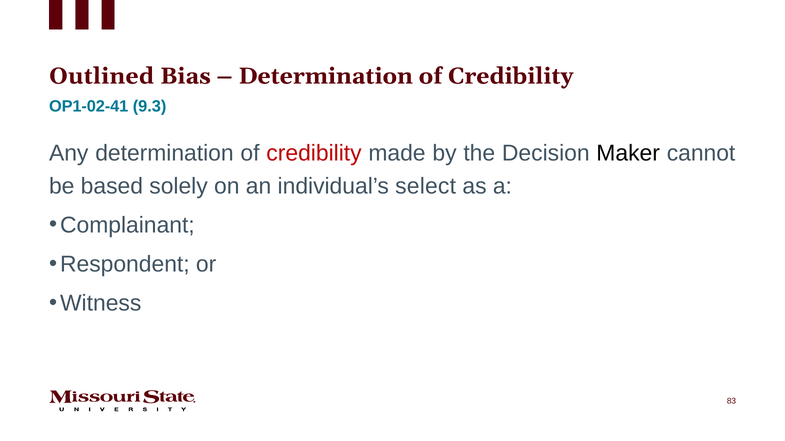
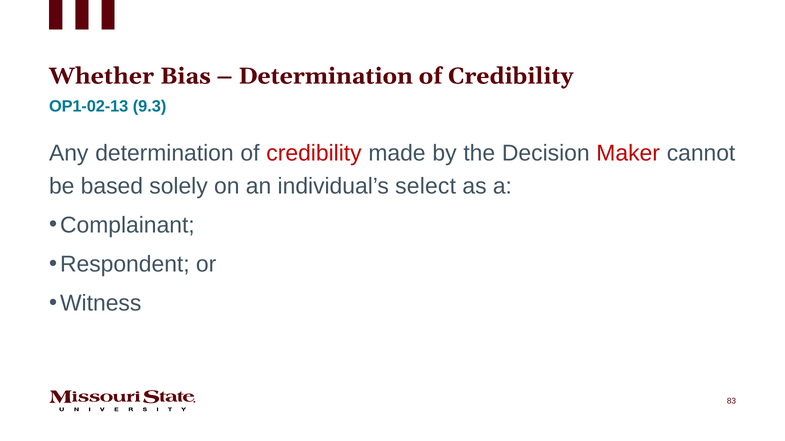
Outlined: Outlined -> Whether (102, 76)
OP1-02-41: OP1-02-41 -> OP1-02-13 (89, 107)
Maker colour: black -> red (628, 153)
